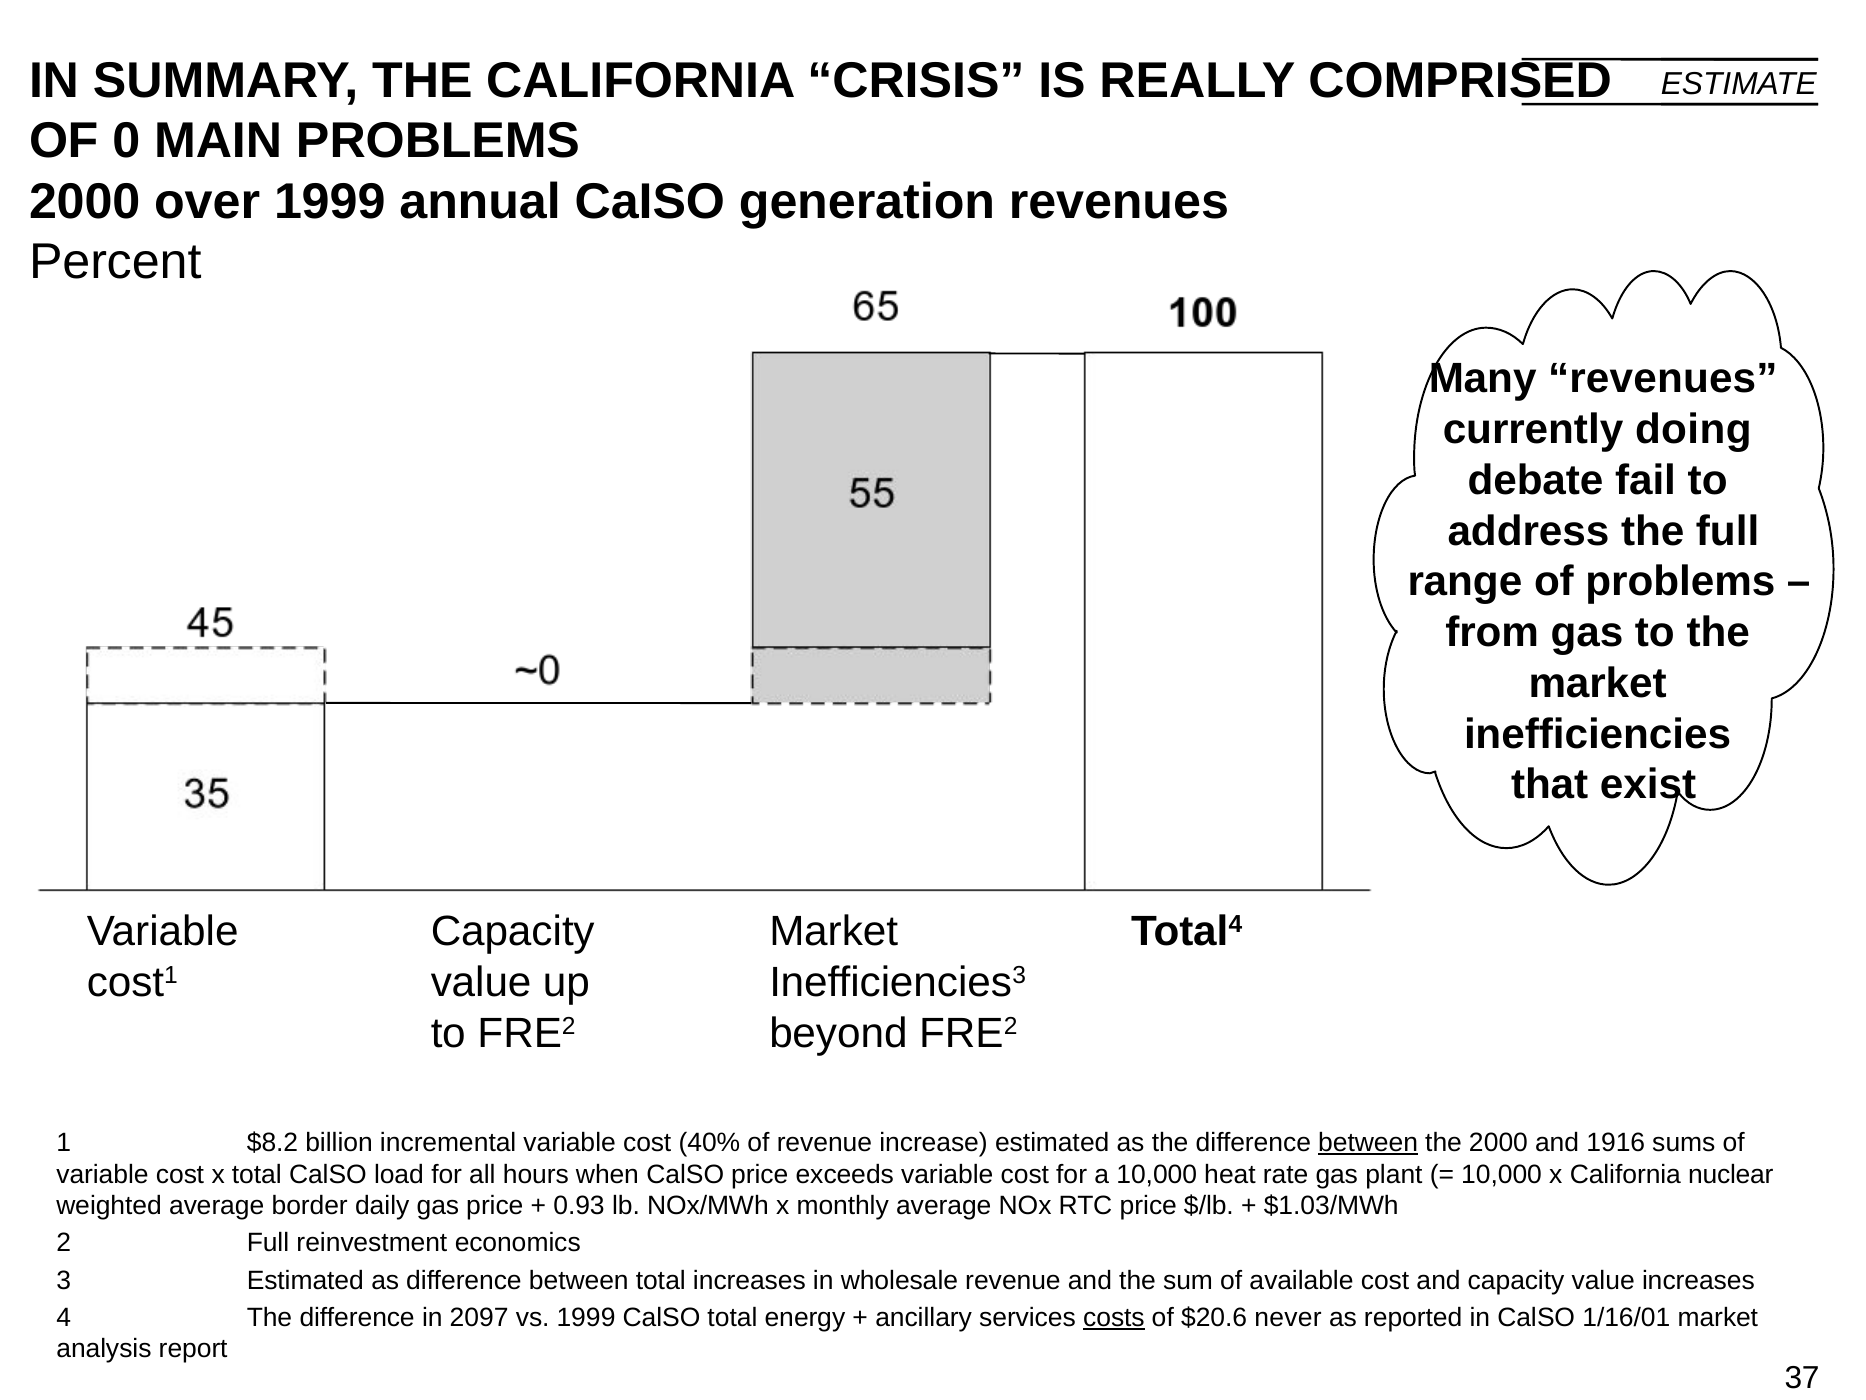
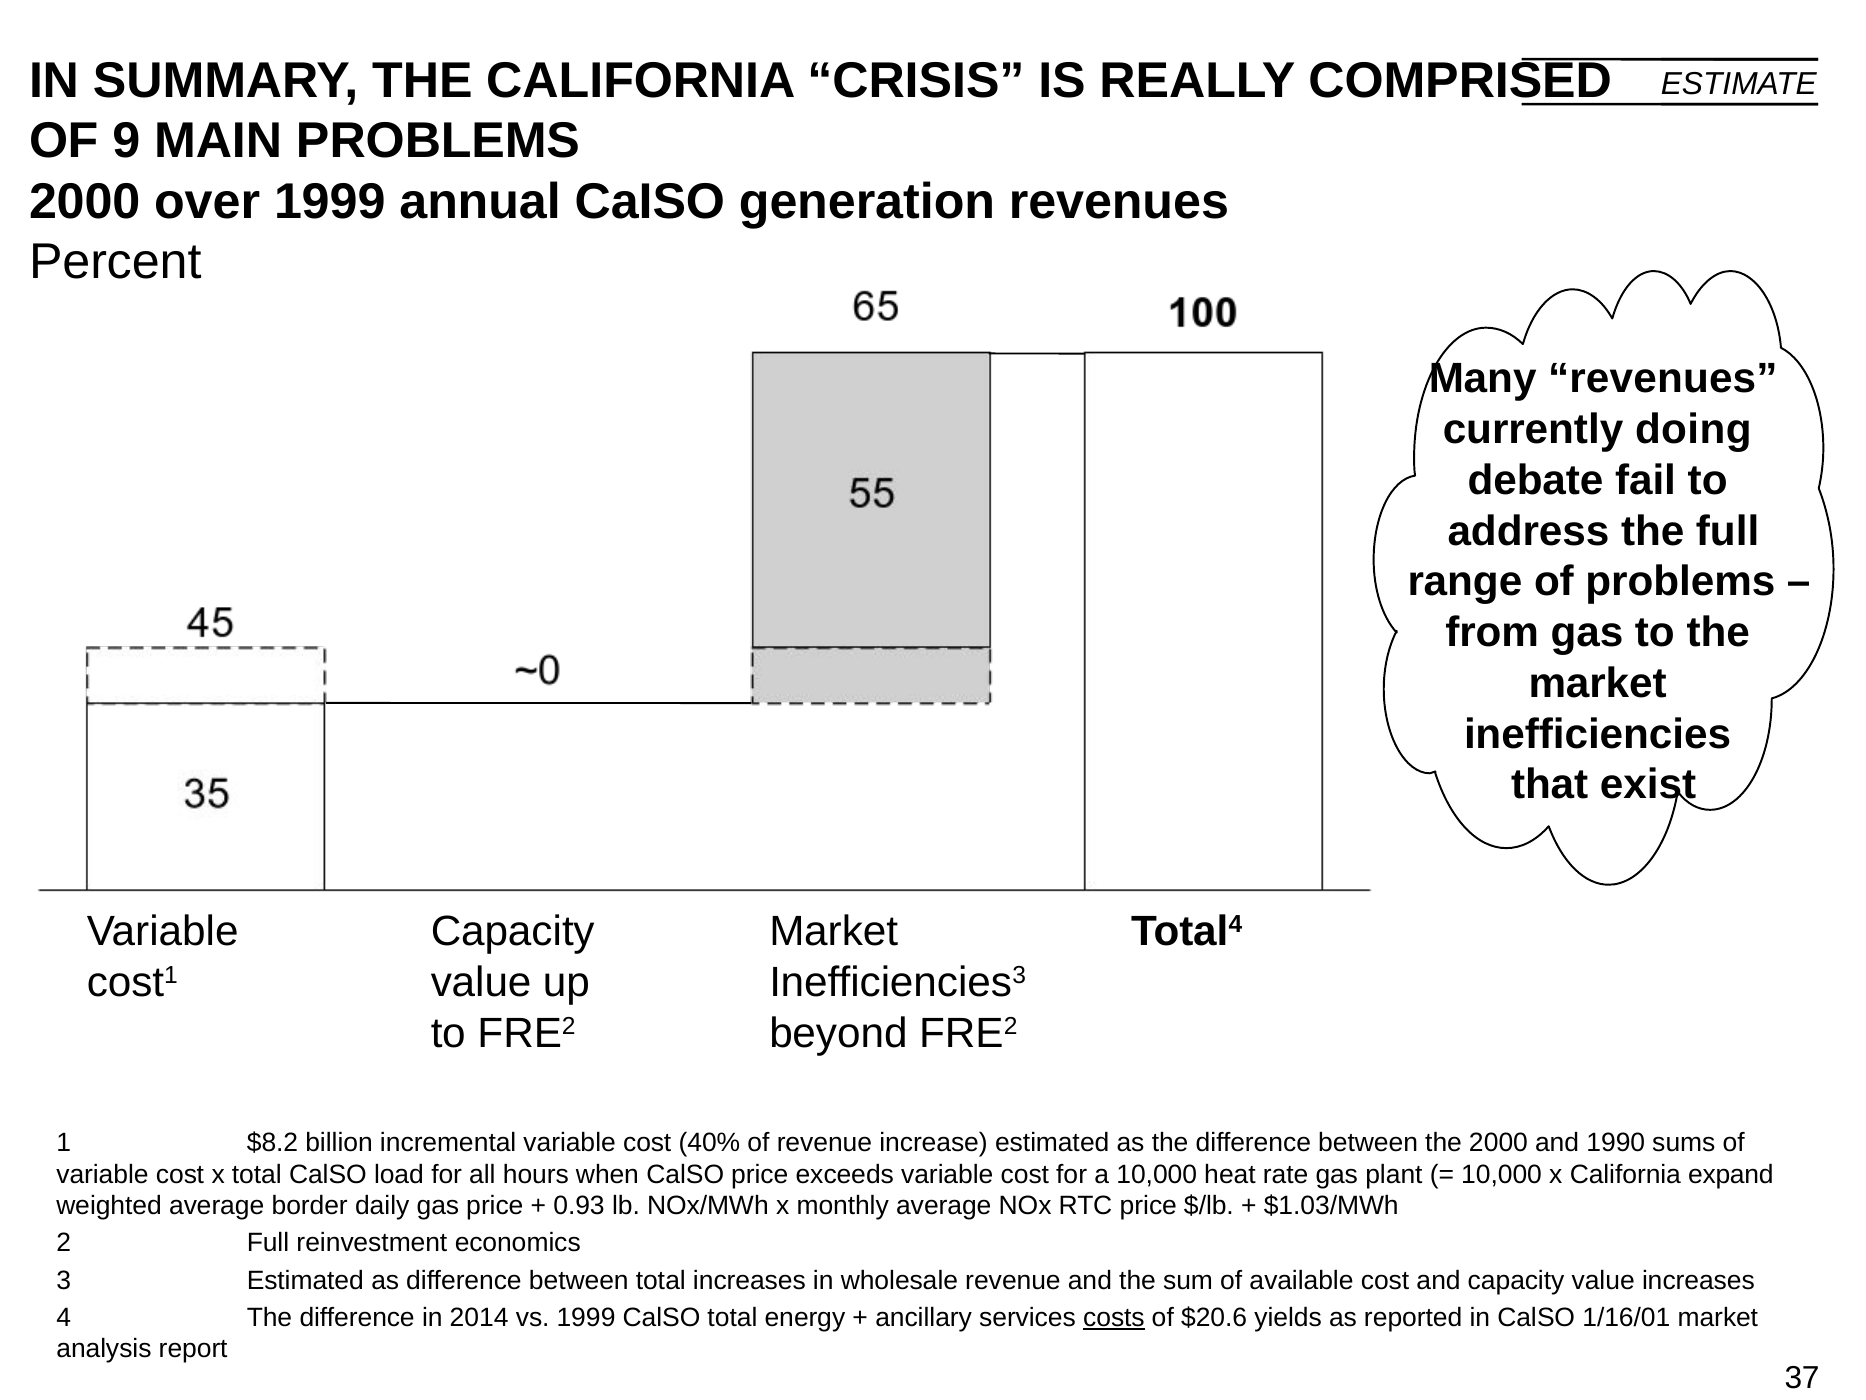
0: 0 -> 9 (126, 141)
between underline: present -> none (1368, 1142)
1916: 1916 -> 1990 (1616, 1142)
nuclear: nuclear -> expand (1731, 1174)
2097: 2097 -> 2014 (479, 1317)
never: never -> yields (1288, 1317)
